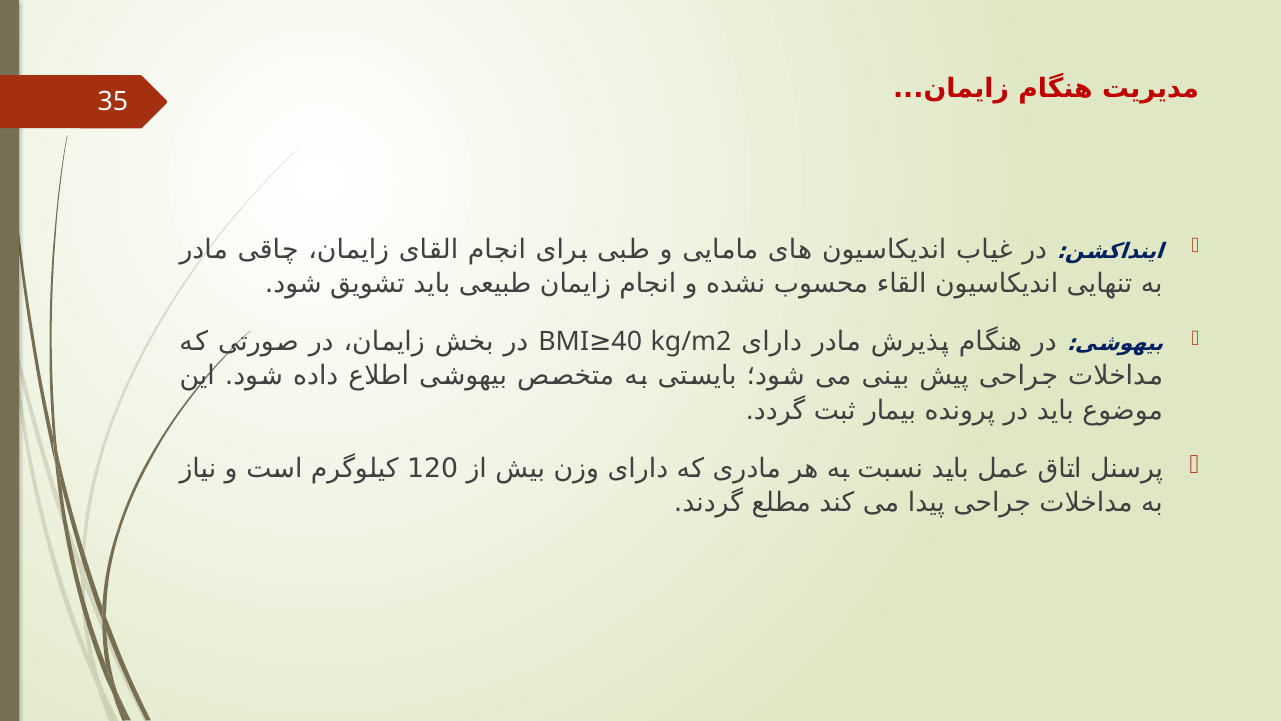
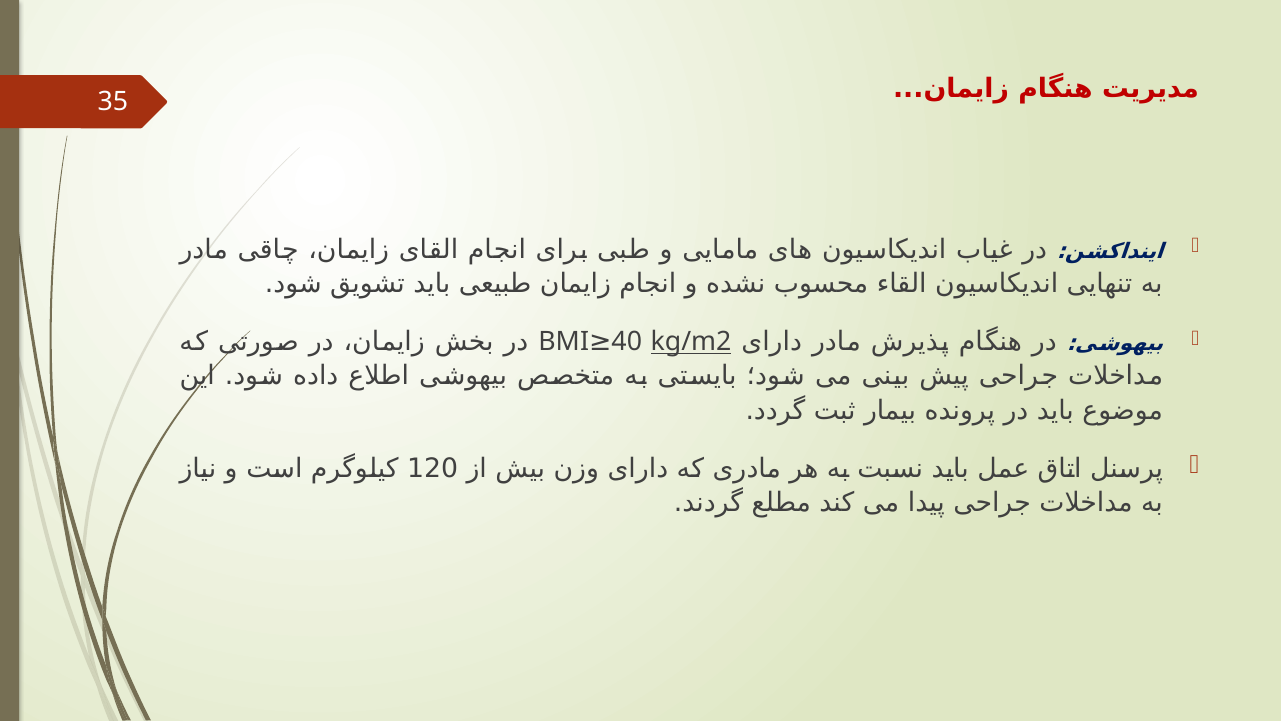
kg/m2 underline: none -> present (691, 342)
